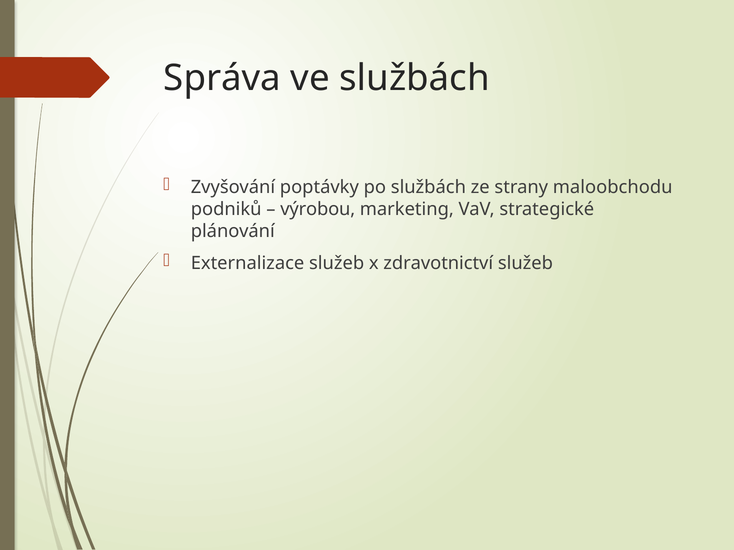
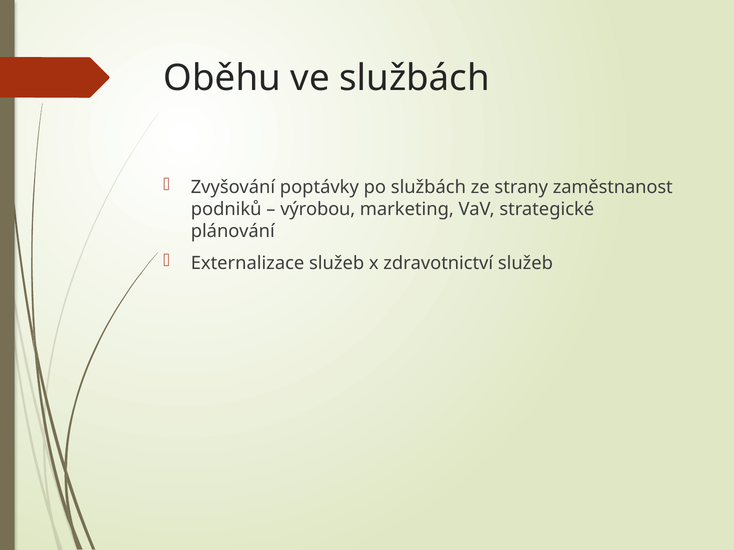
Správa: Správa -> Oběhu (222, 78)
maloobchodu: maloobchodu -> zaměstnanost (613, 187)
